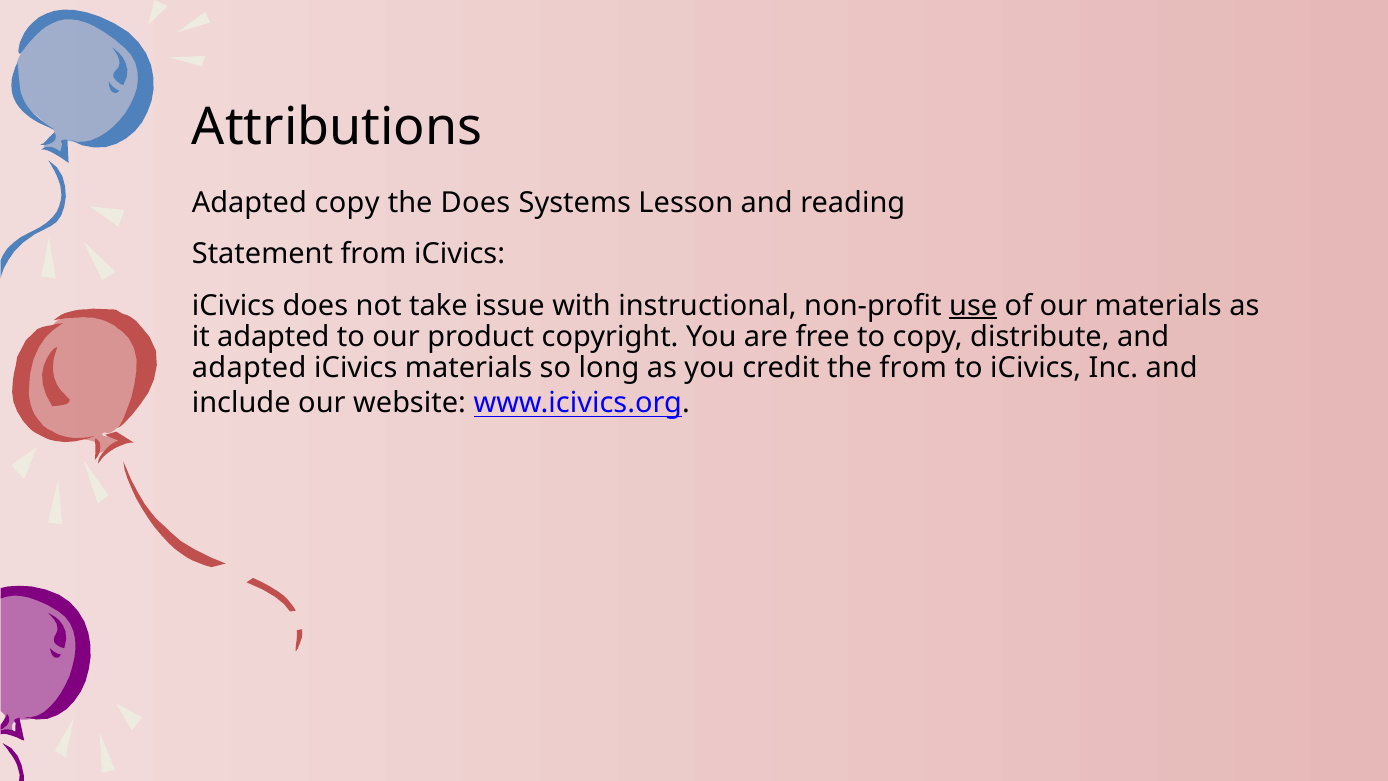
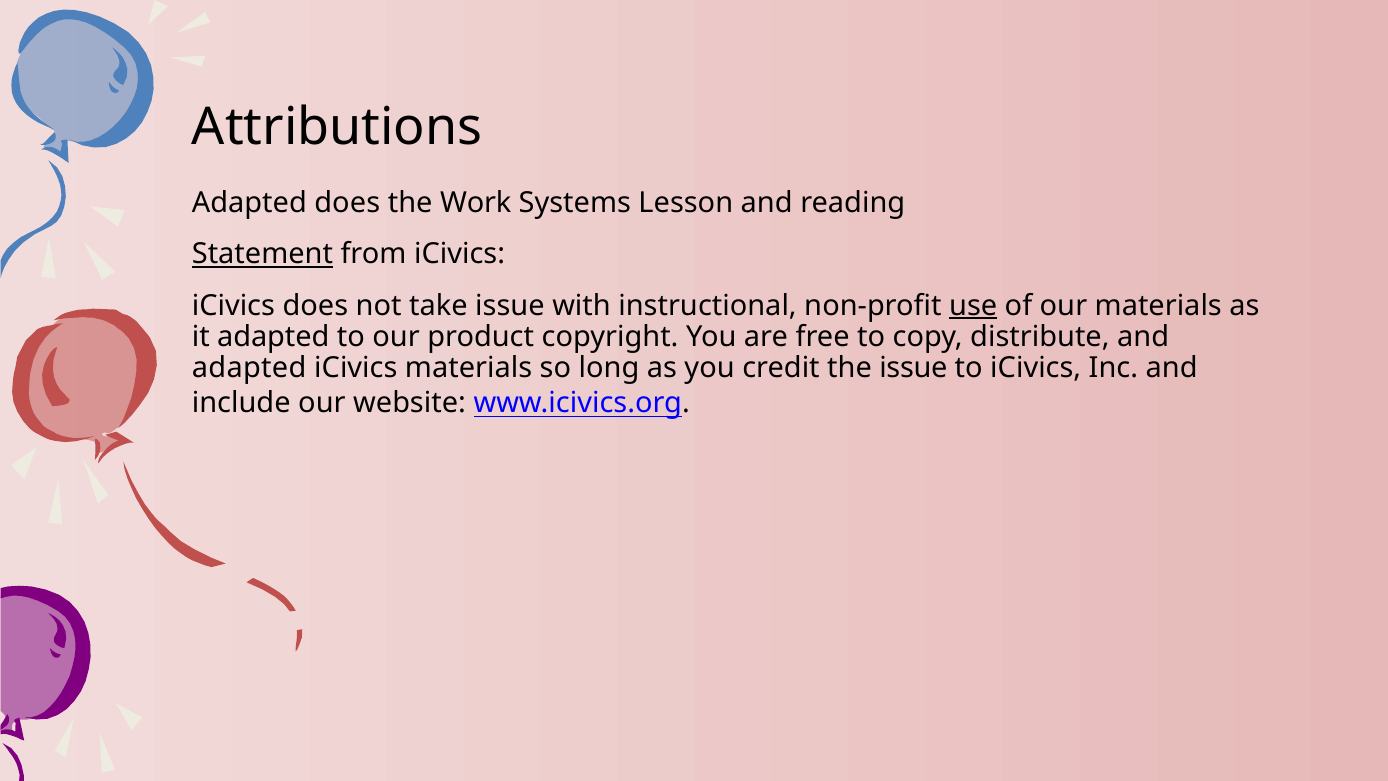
Adapted copy: copy -> does (347, 203)
the Does: Does -> Work (476, 203)
Statement underline: none -> present (262, 254)
the from: from -> issue (913, 368)
